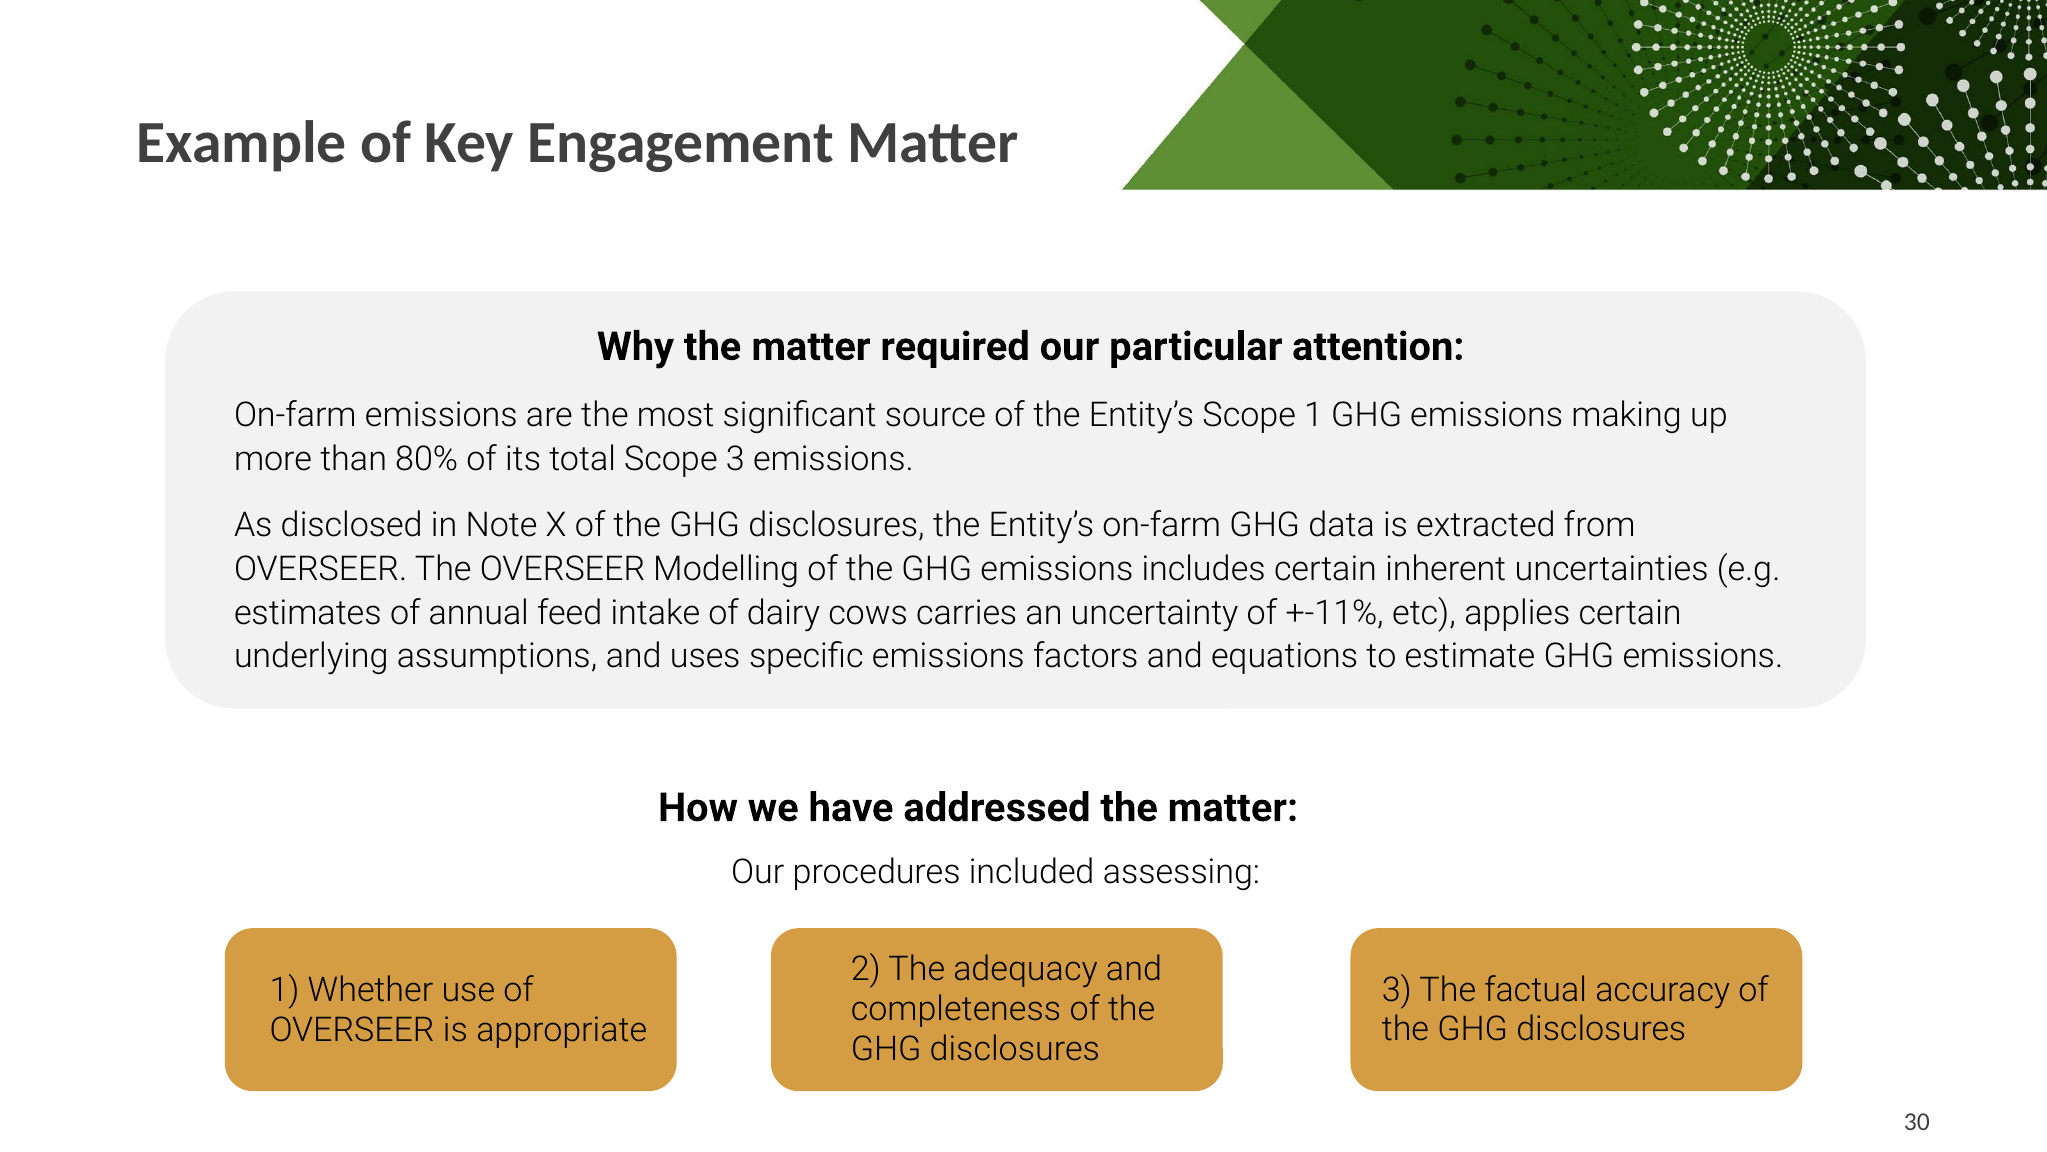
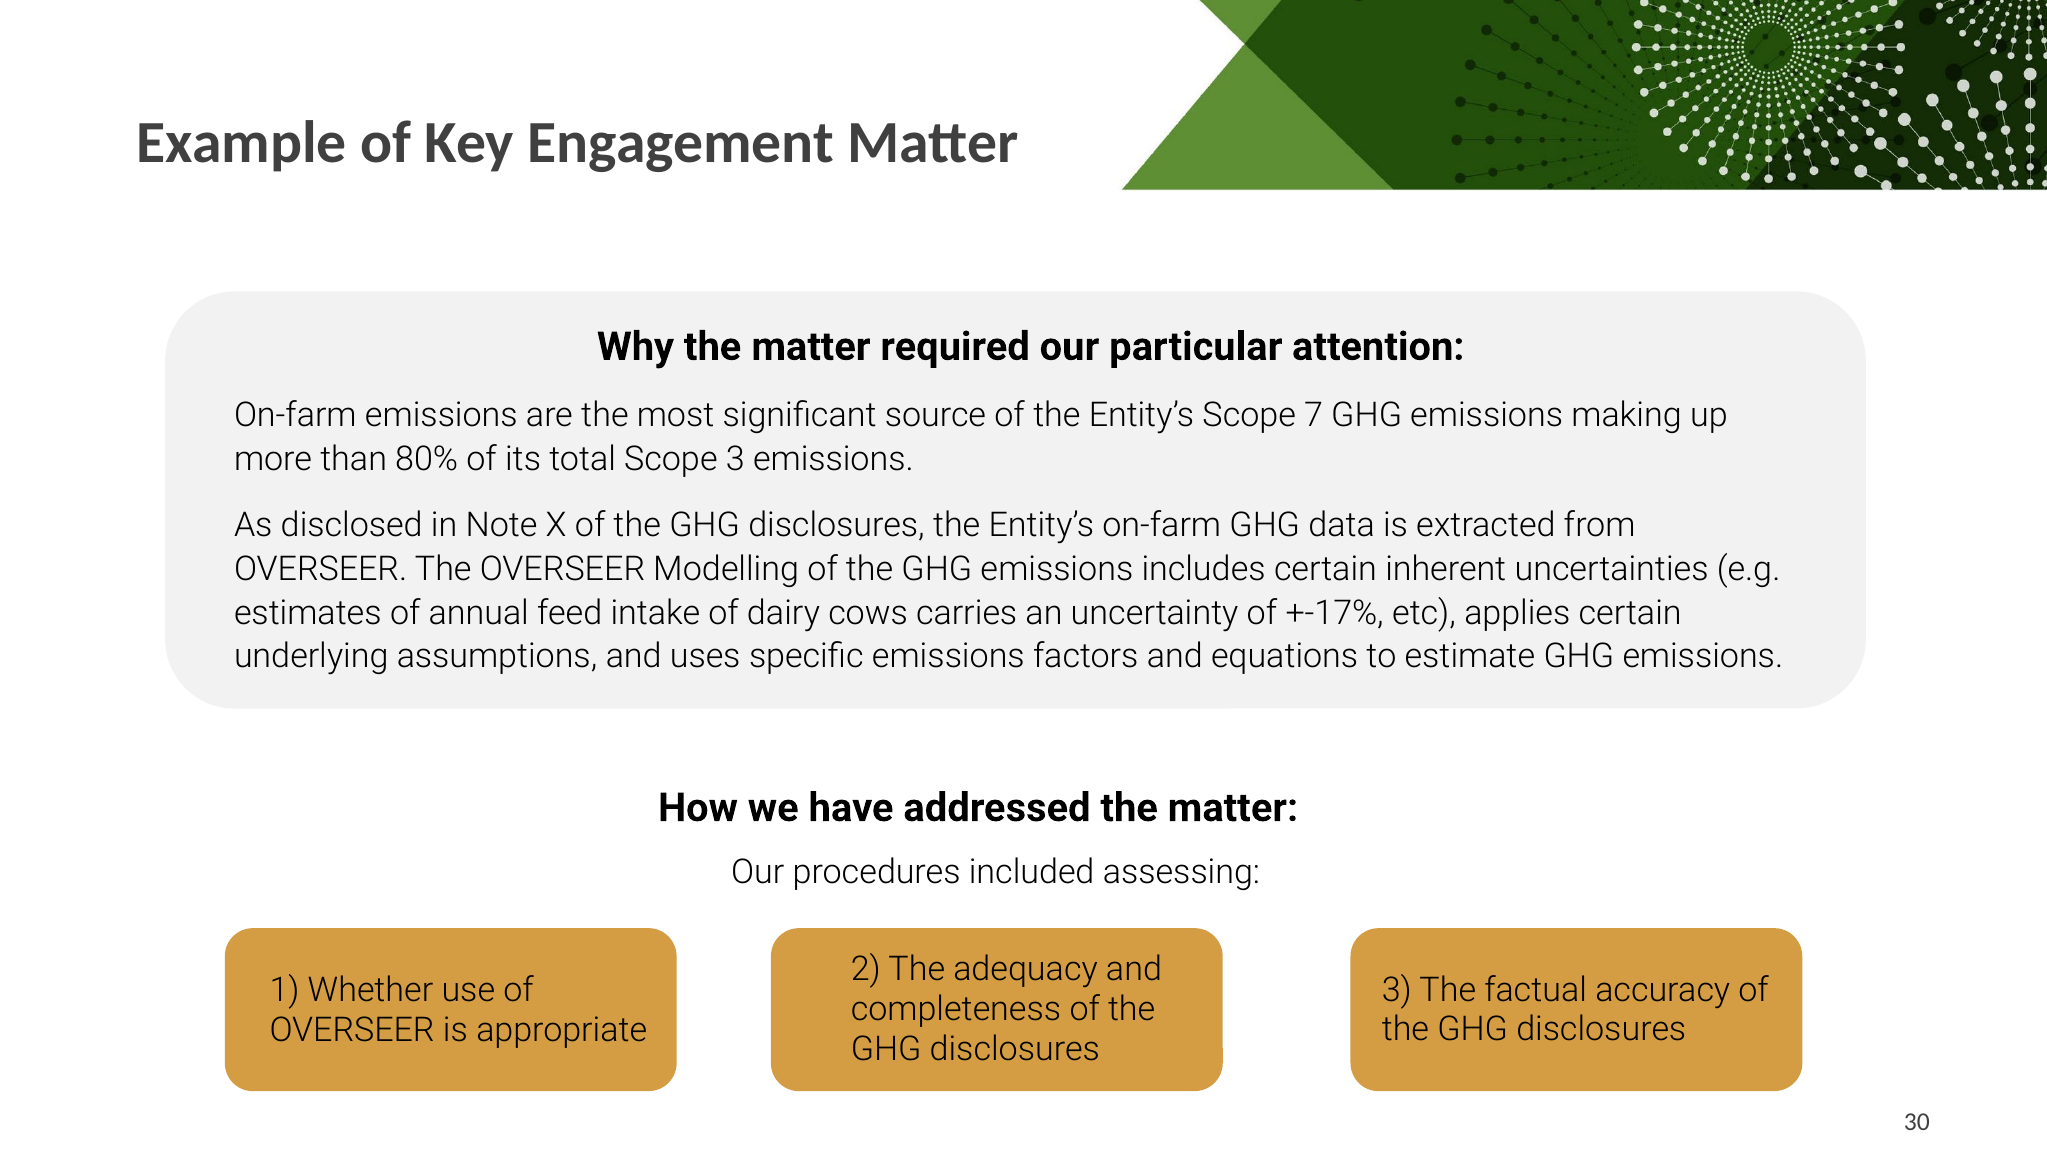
Scope 1: 1 -> 7 (1314, 415)
+-11%: +-11% -> +-17% (1335, 613)
